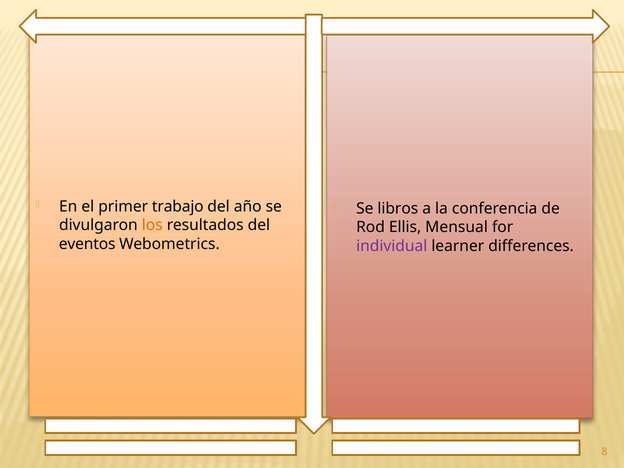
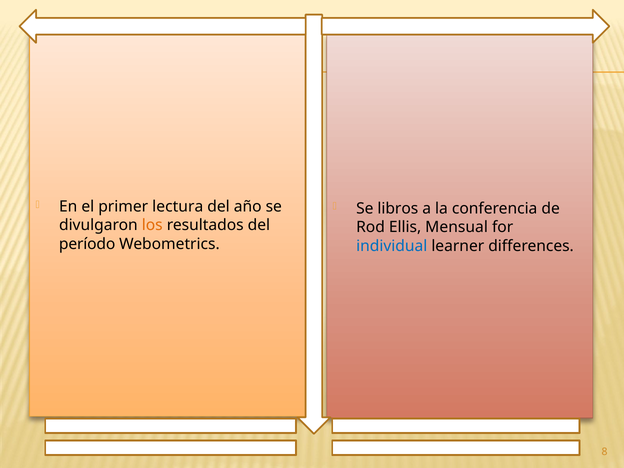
trabajo: trabajo -> lectura (178, 207)
eventos: eventos -> período (87, 244)
individual colour: purple -> blue (392, 246)
